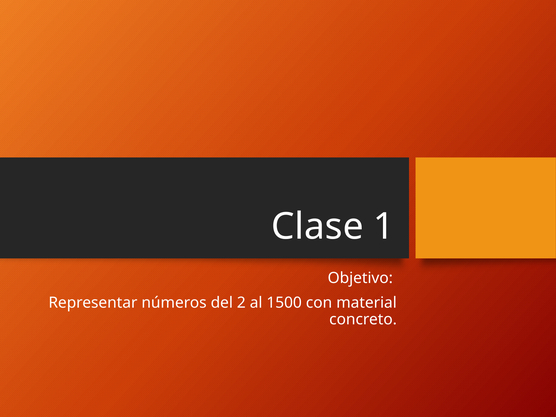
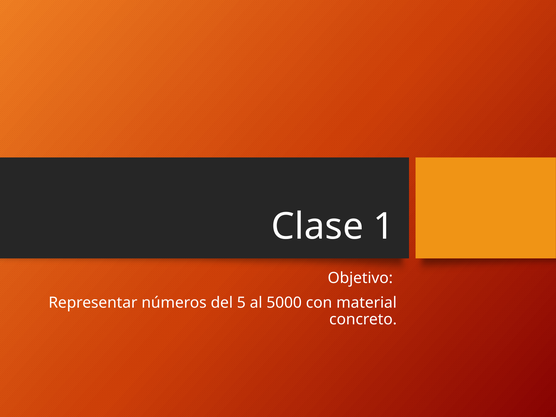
2: 2 -> 5 (241, 303)
1500: 1500 -> 5000 (284, 303)
